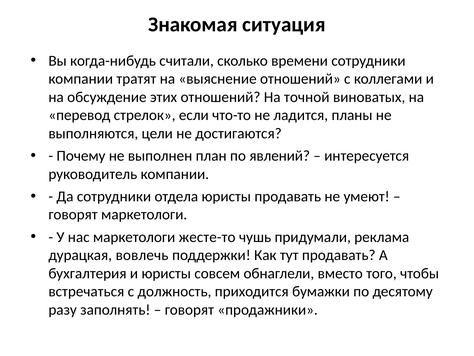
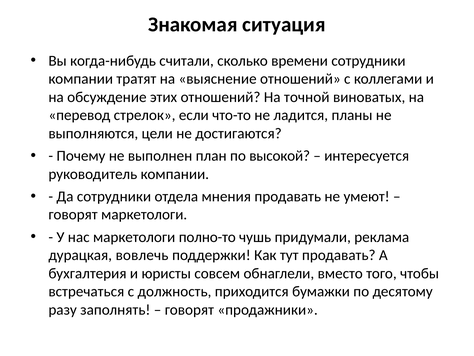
явлений: явлений -> высокой (280, 156)
отдела юристы: юристы -> мнения (226, 196)
жесте-то: жесте-то -> полно-то (207, 237)
